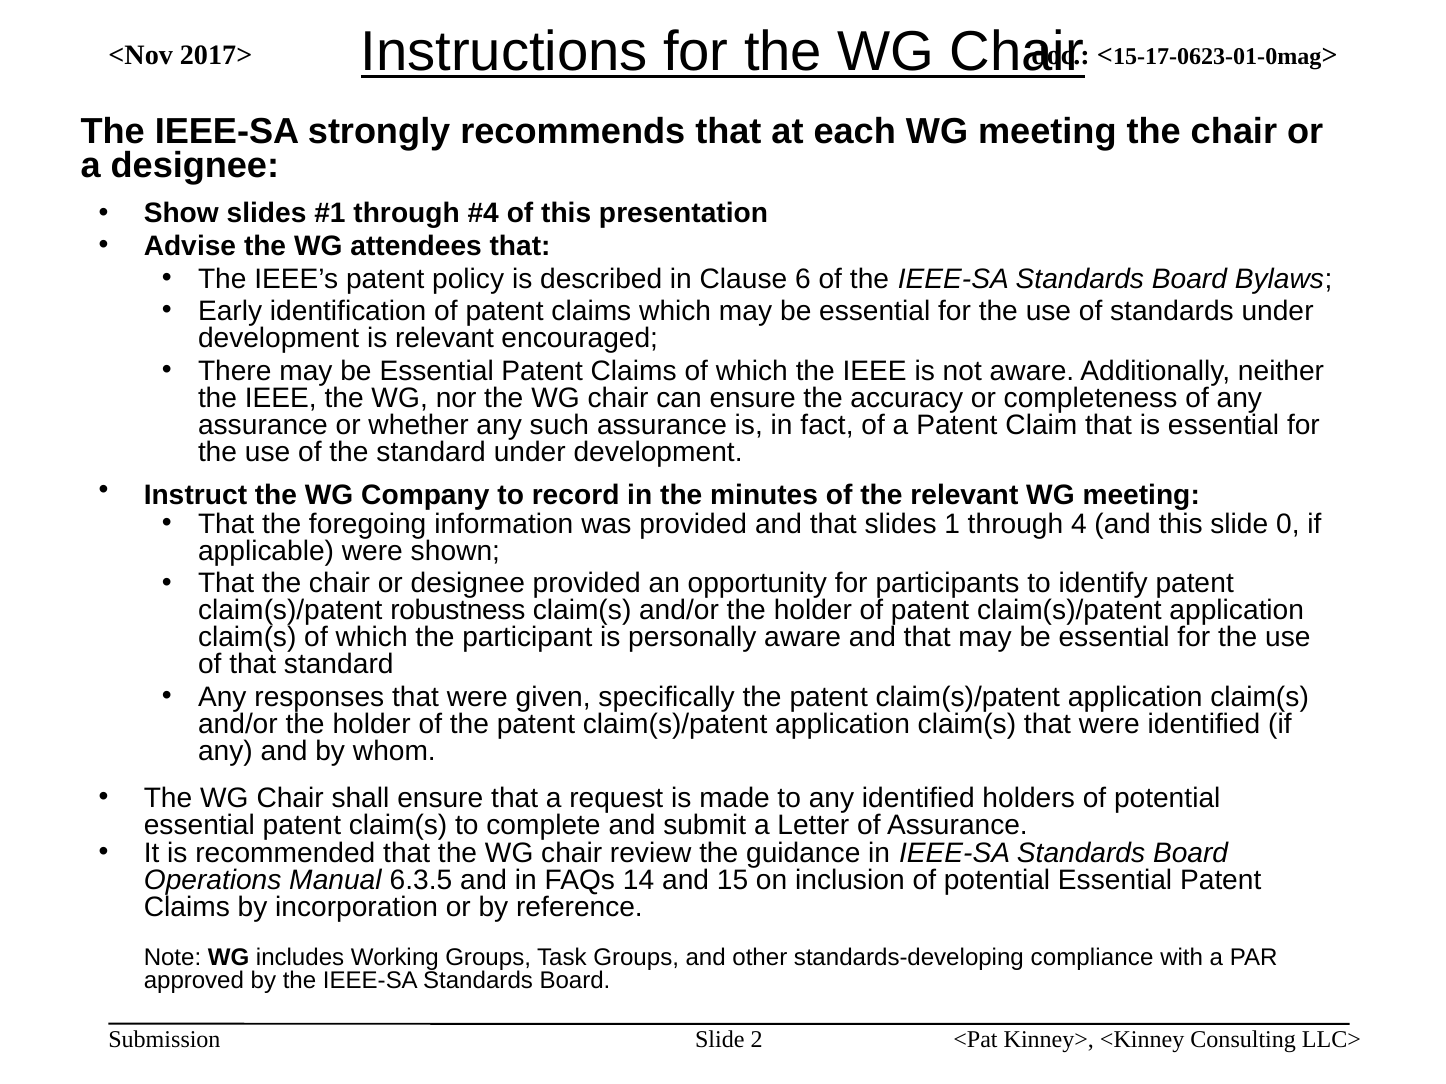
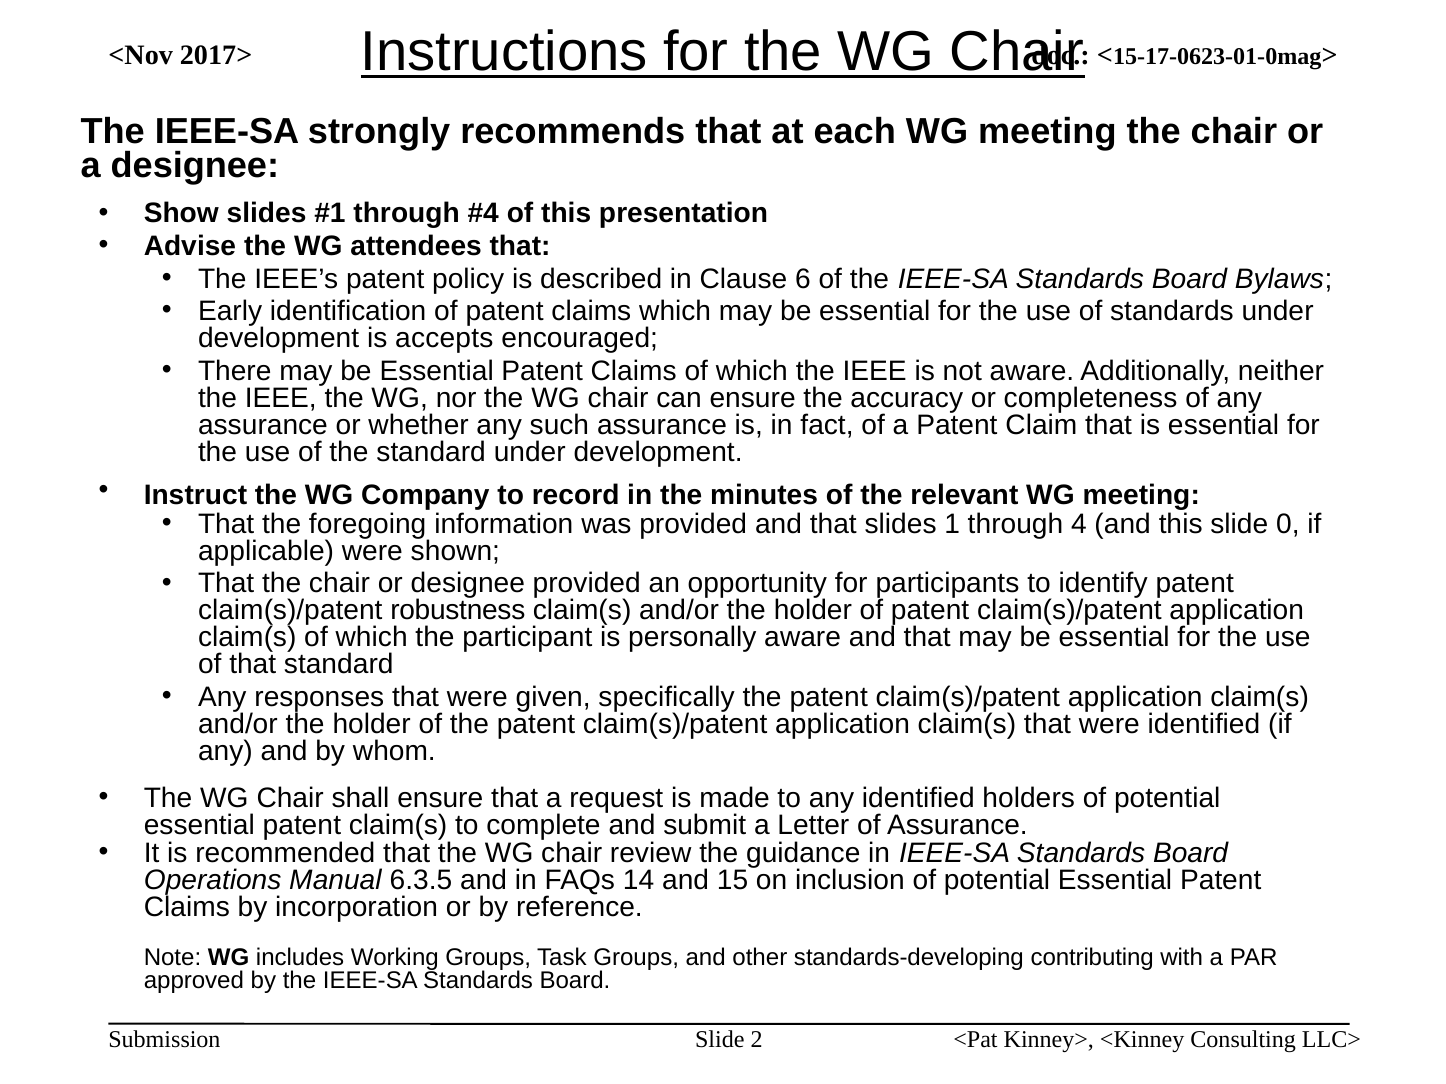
is relevant: relevant -> accepts (444, 339)
compliance: compliance -> contributing (1092, 958)
